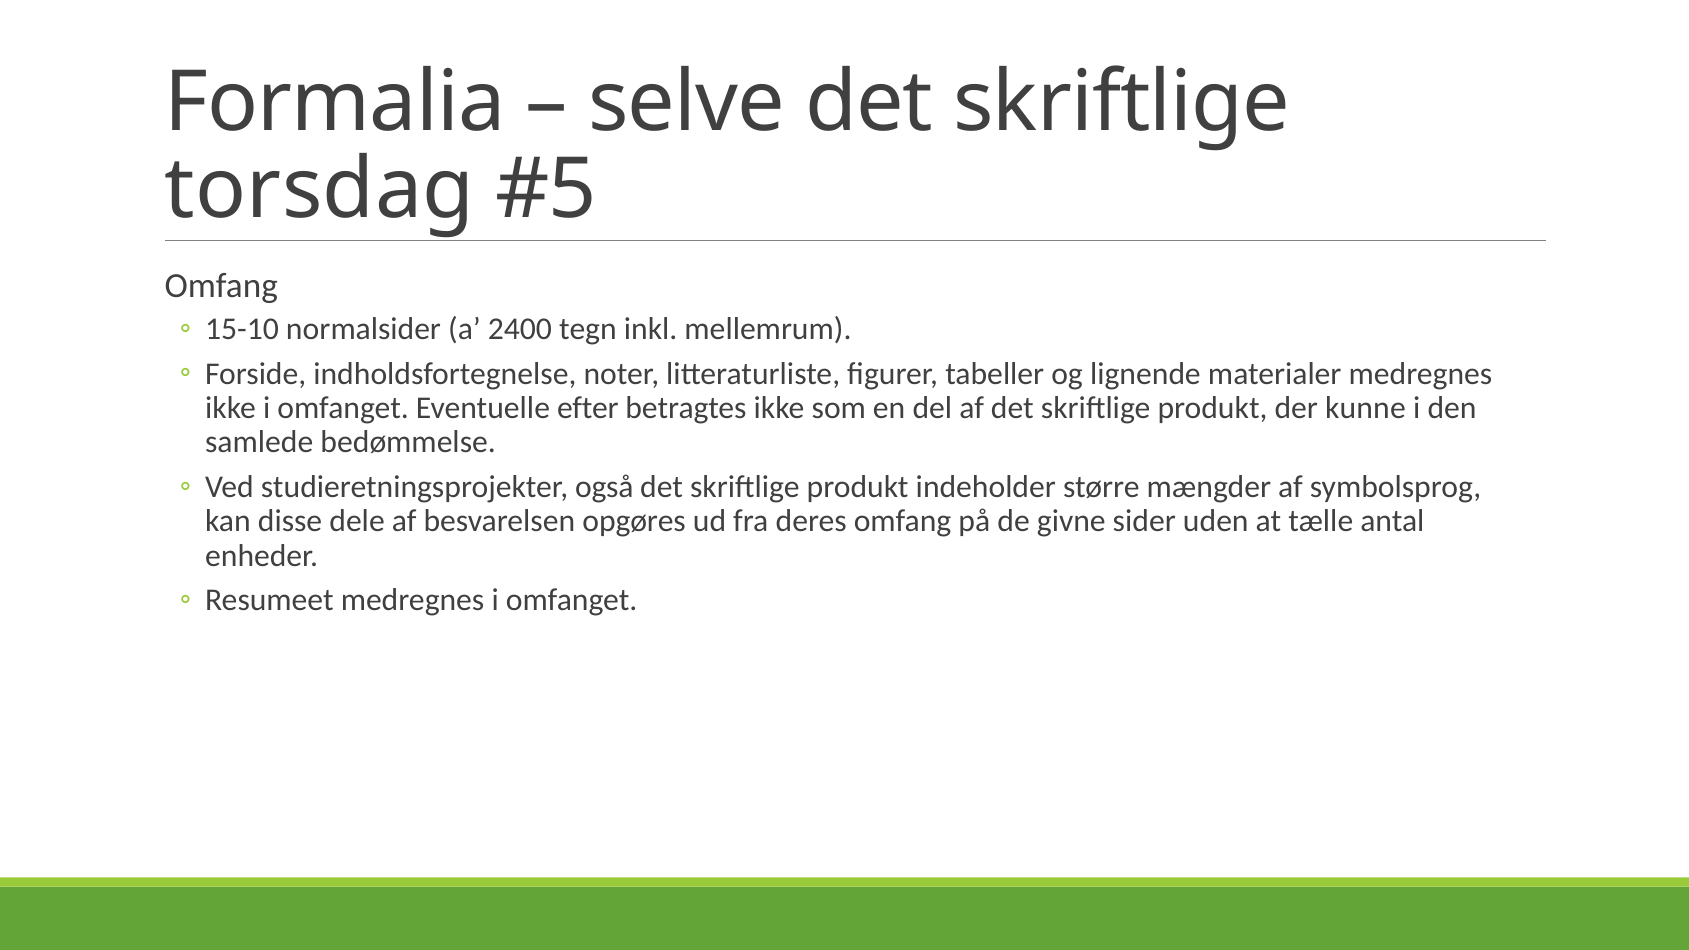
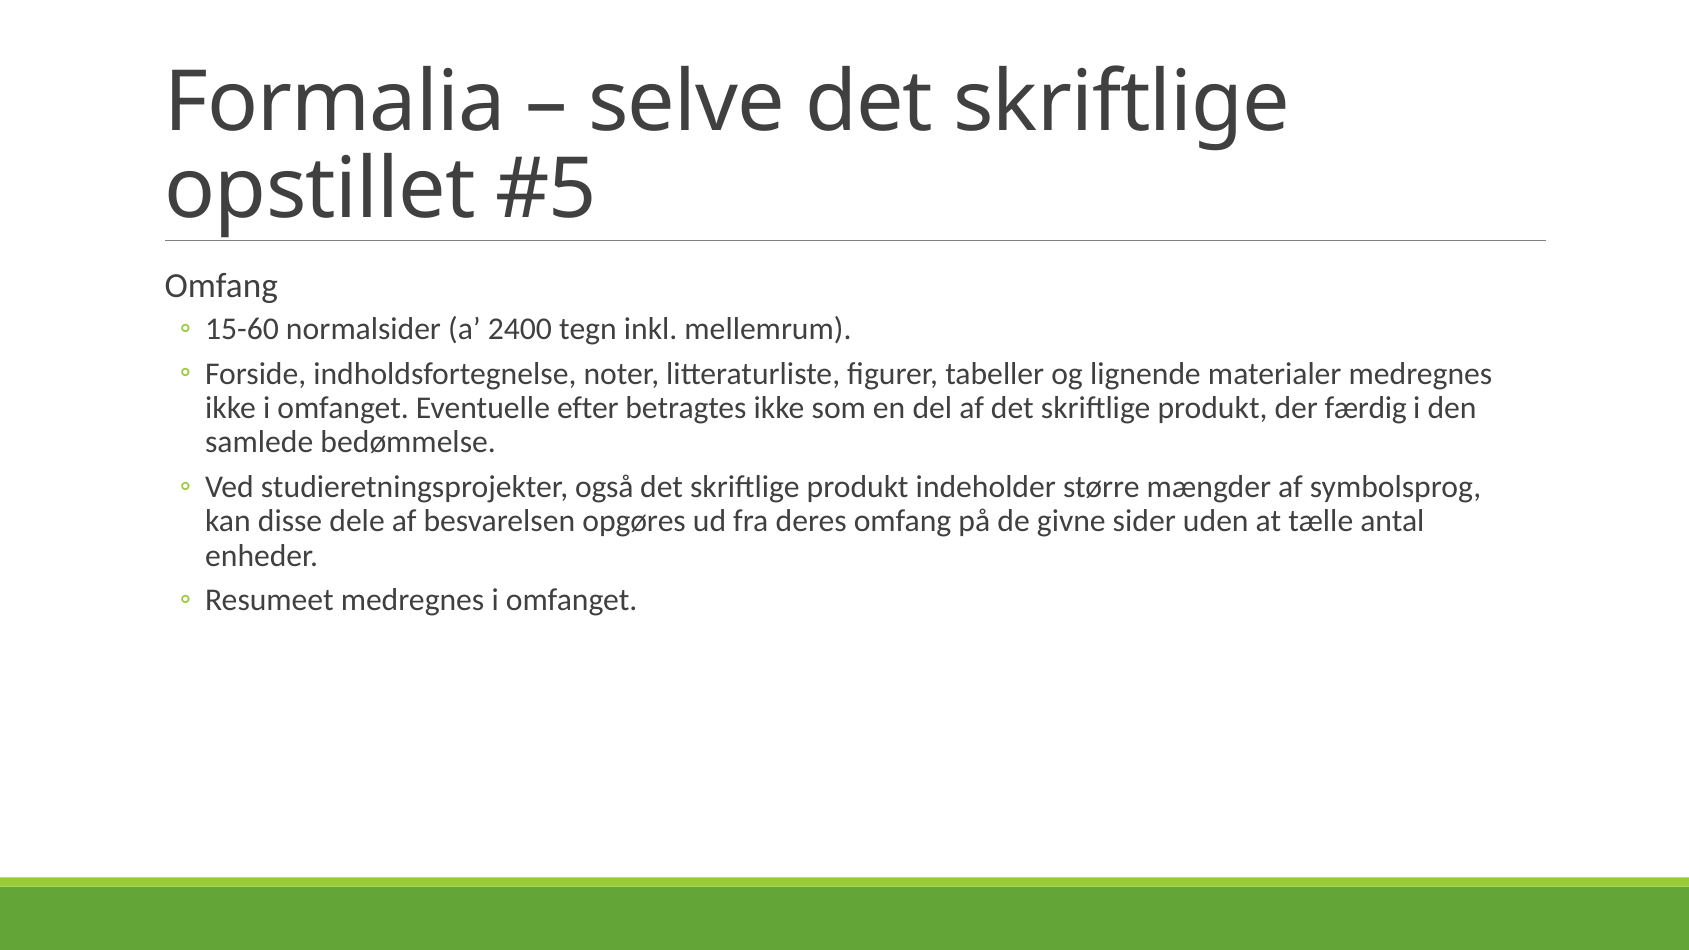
torsdag: torsdag -> opstillet (320, 189)
15-10: 15-10 -> 15-60 (242, 329)
kunne: kunne -> færdig (1366, 408)
